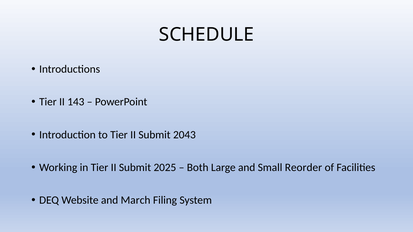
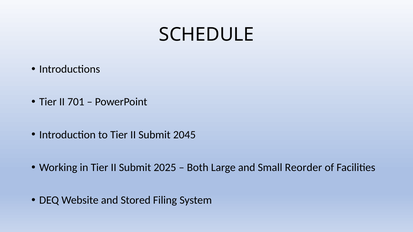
143: 143 -> 701 (76, 102)
2043: 2043 -> 2045 (184, 135)
March: March -> Stored (136, 200)
